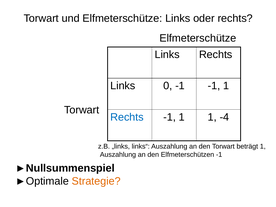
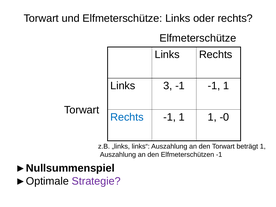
0: 0 -> 3 (168, 86)
-4: -4 -> -0 (224, 117)
Strategie colour: orange -> purple (96, 181)
